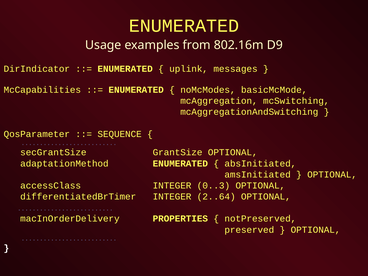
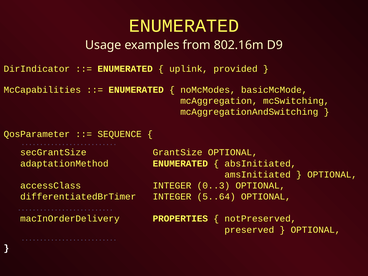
messages: messages -> provided (236, 69)
2..64: 2..64 -> 5..64 (216, 197)
